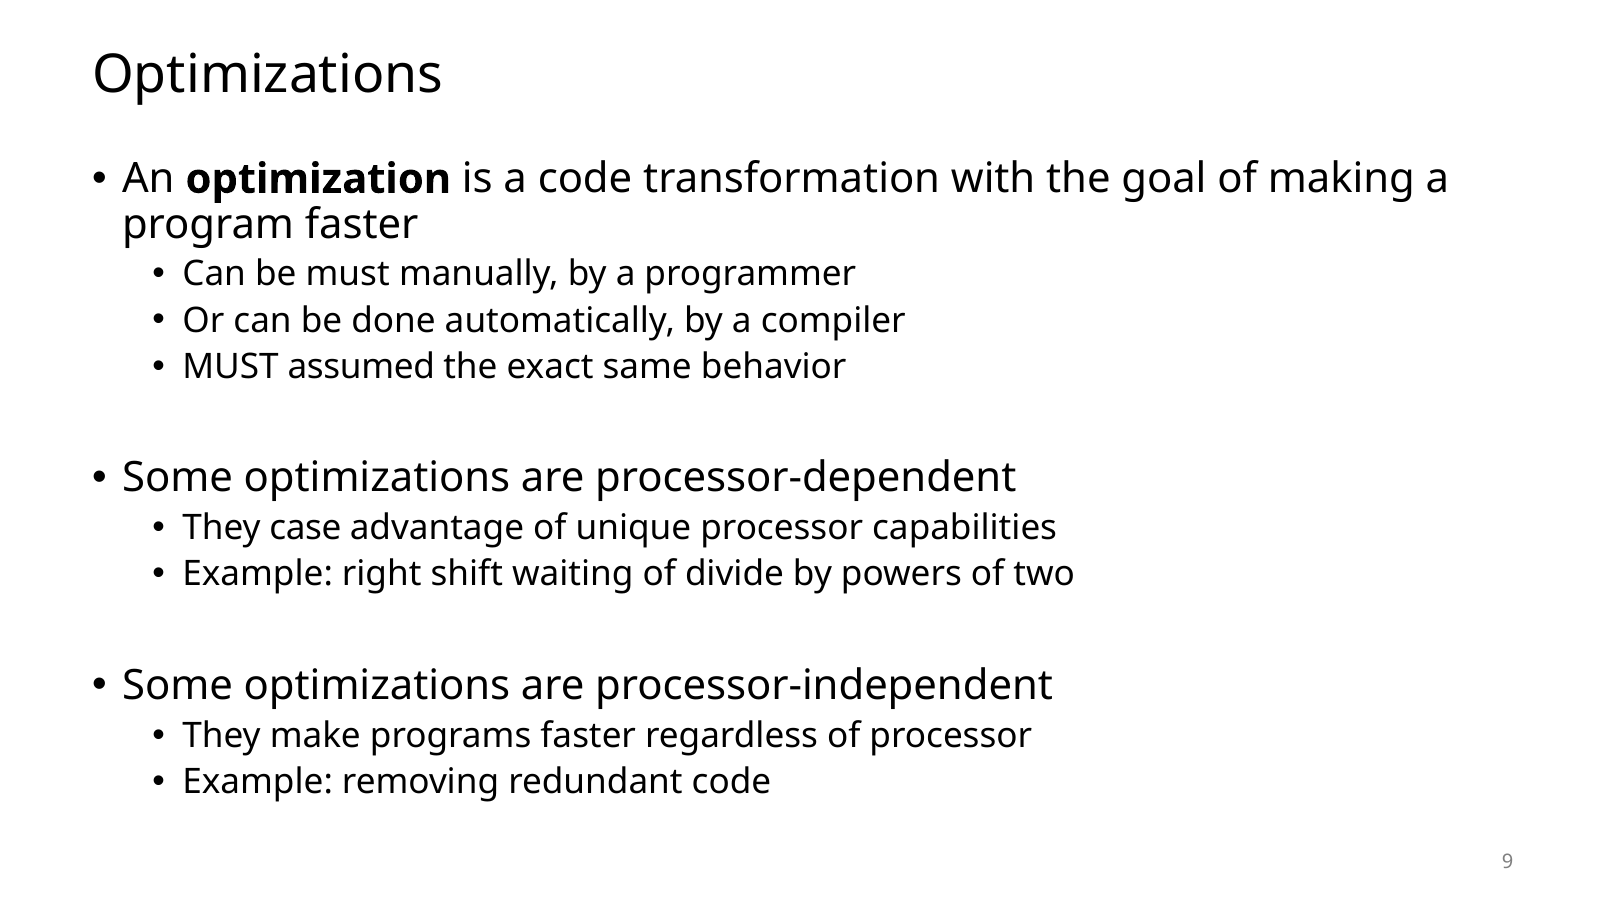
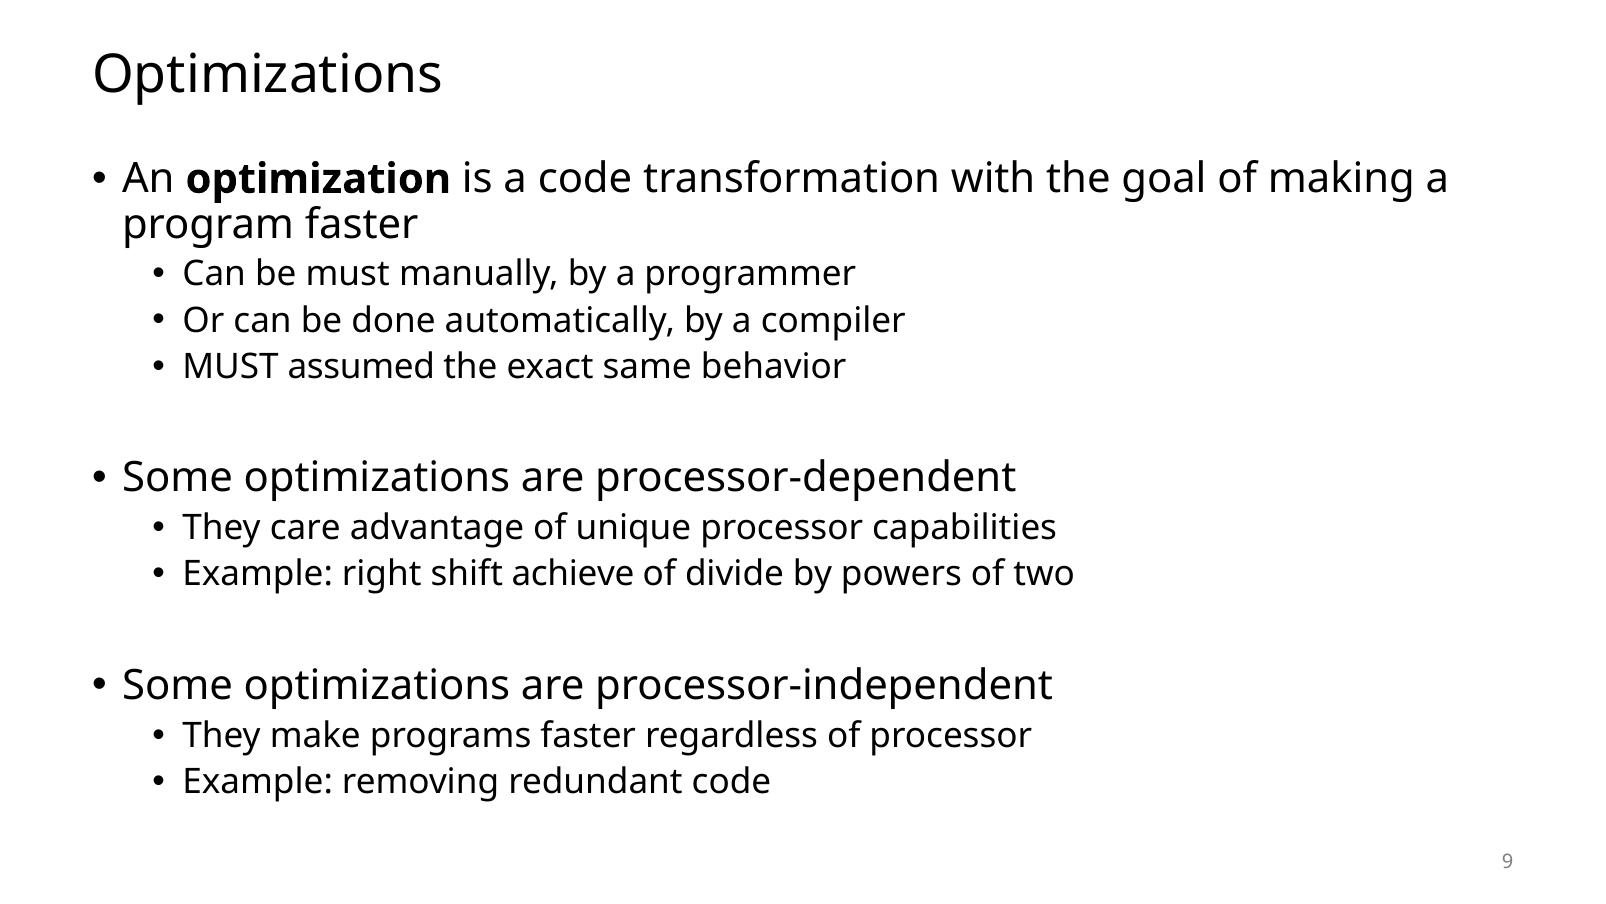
case: case -> care (305, 528)
waiting: waiting -> achieve (573, 574)
